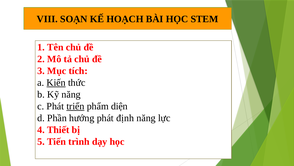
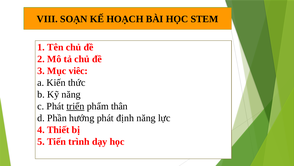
tích: tích -> viêc (78, 71)
Kiến underline: present -> none (56, 82)
diện: diện -> thân (119, 106)
